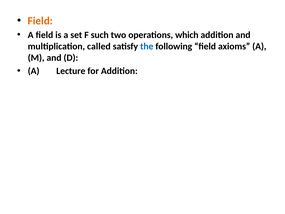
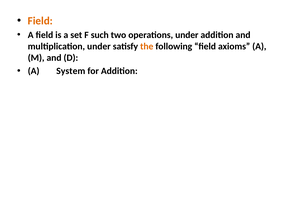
operations which: which -> under (187, 35)
multiplication called: called -> under (99, 46)
the colour: blue -> orange (147, 46)
Lecture: Lecture -> System (71, 71)
